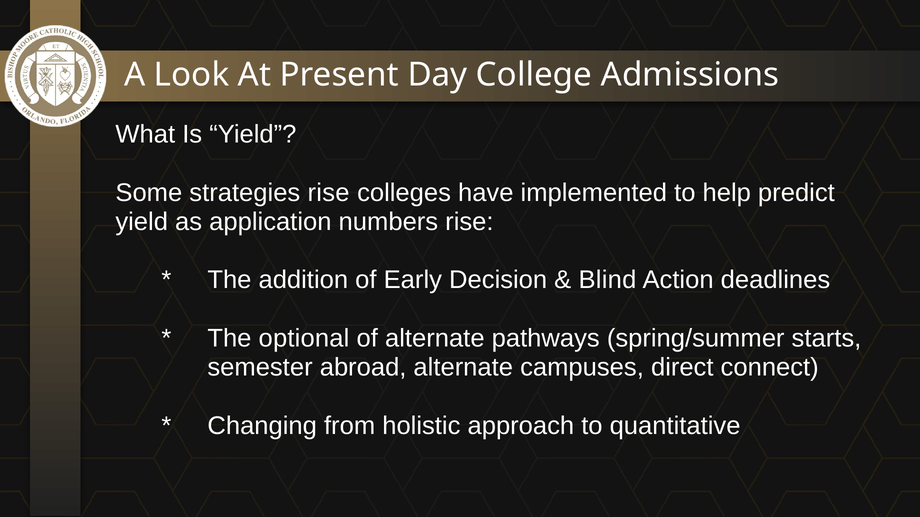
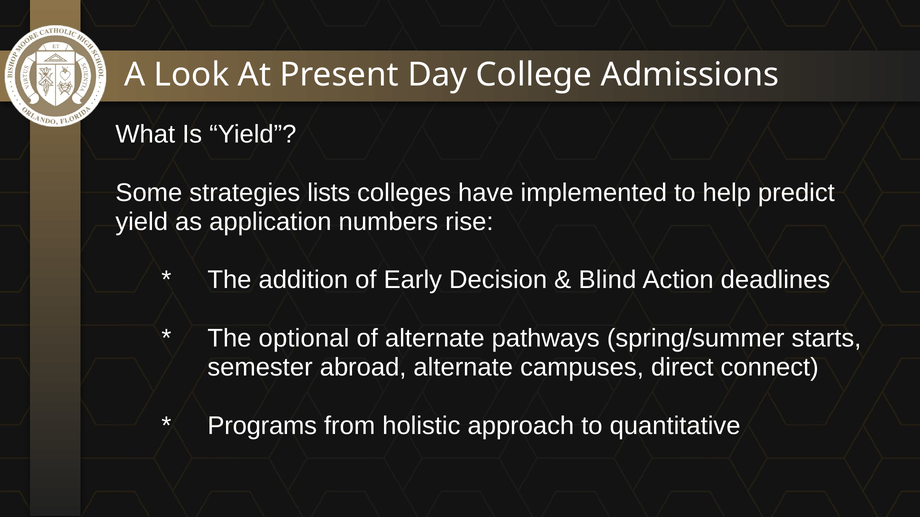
strategies rise: rise -> lists (329, 193)
Changing: Changing -> Programs (262, 426)
